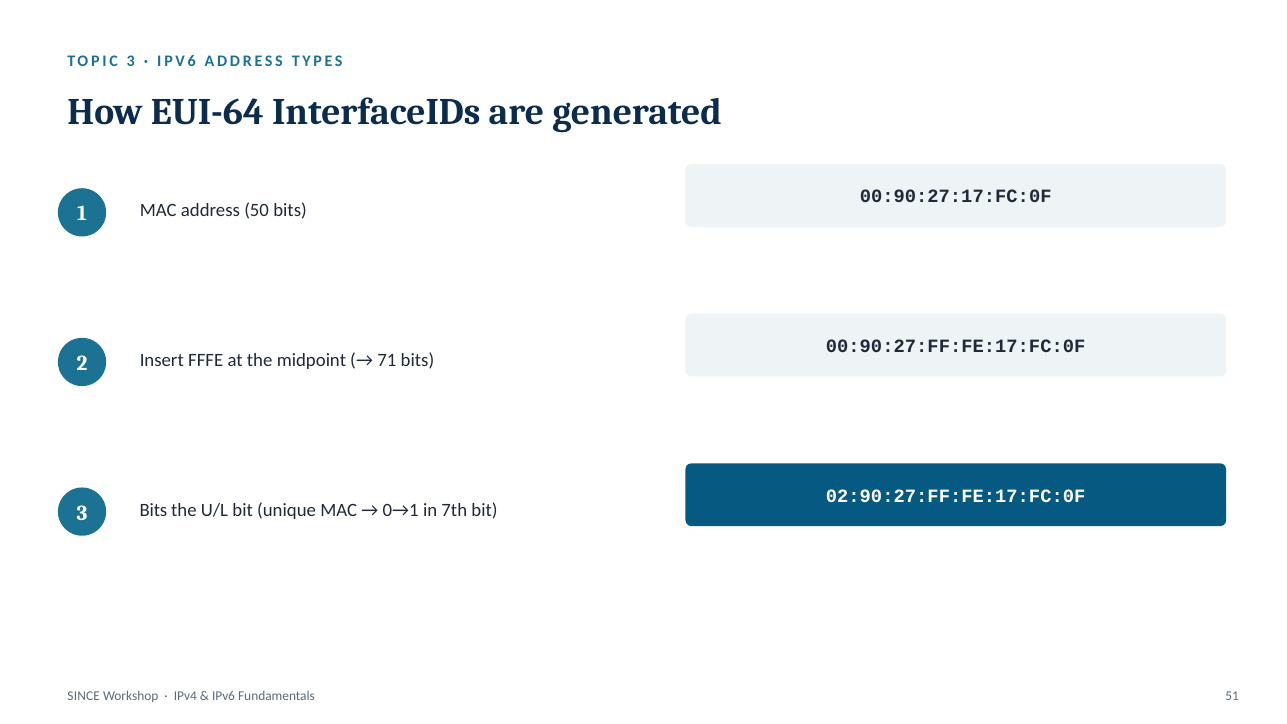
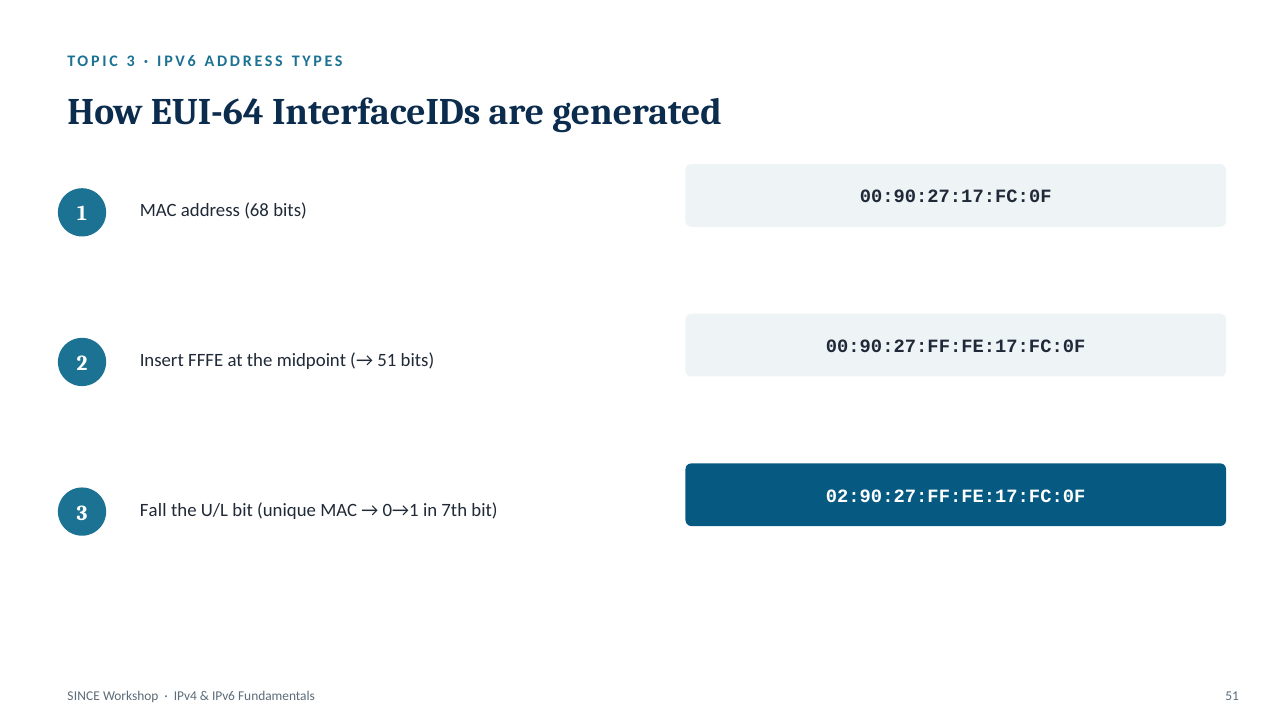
50: 50 -> 68 (257, 211)
71: 71 -> 51 (387, 360)
3 Bits: Bits -> Fall (153, 510)
